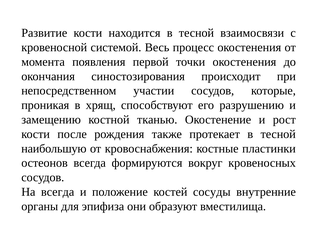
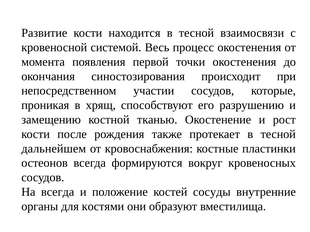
наибольшую: наибольшую -> дальнейшем (54, 149)
эпифиза: эпифиза -> костями (103, 207)
